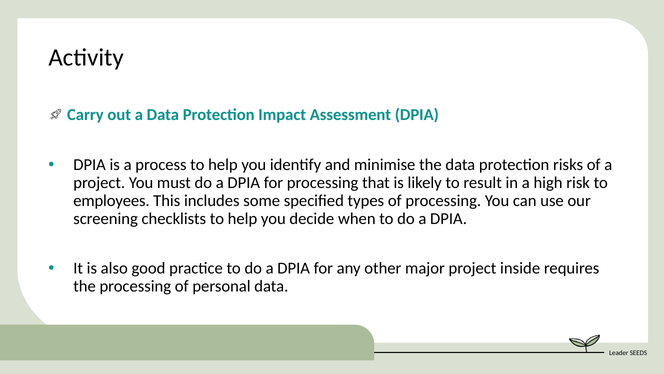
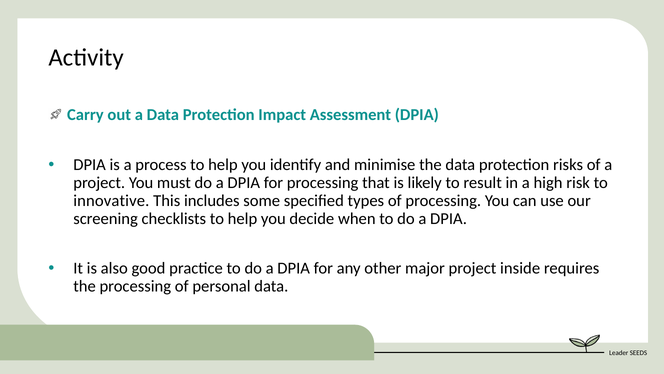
employees: employees -> innovative (111, 200)
